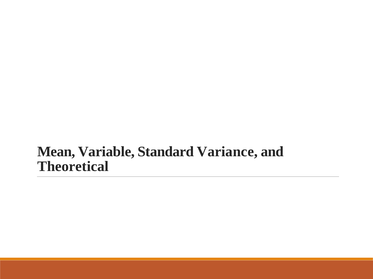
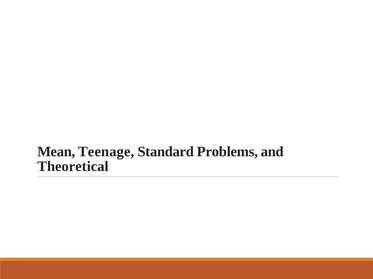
Variable: Variable -> Teenage (106, 152)
Variance: Variance -> Problems (227, 152)
